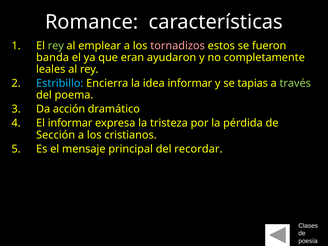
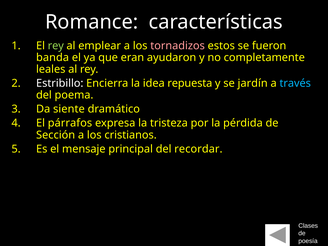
Estribillo colour: light blue -> white (60, 83)
idea informar: informar -> repuesta (190, 83)
tapias: tapias -> jardín (253, 83)
través colour: light green -> light blue (295, 83)
acción: acción -> siente (69, 109)
El informar: informar -> párrafos (70, 123)
